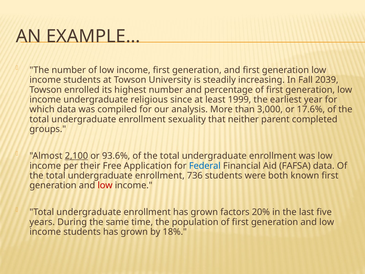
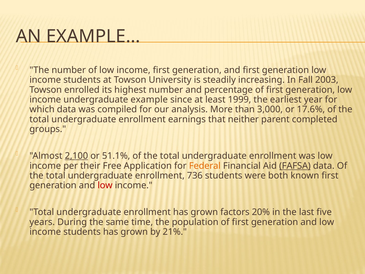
2039: 2039 -> 2003 (327, 80)
religious: religious -> example (149, 100)
sexuality: sexuality -> earnings (187, 119)
93.6%: 93.6% -> 51.1% (116, 156)
Federal colour: blue -> orange (205, 166)
FAFSA underline: none -> present (295, 166)
18%: 18% -> 21% (175, 232)
